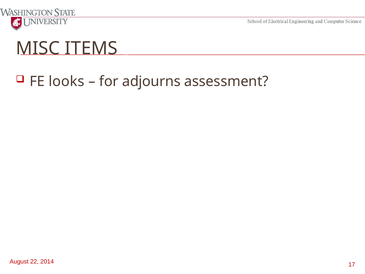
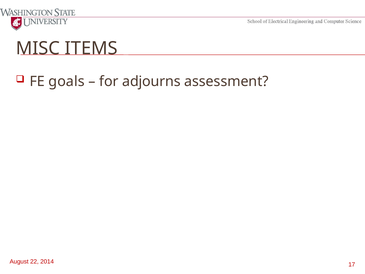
looks: looks -> goals (67, 81)
